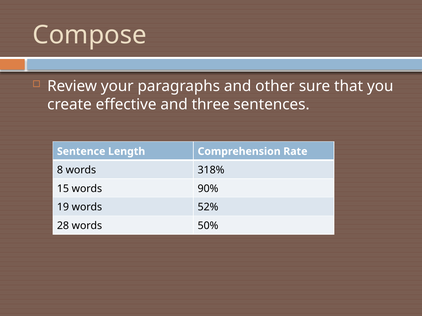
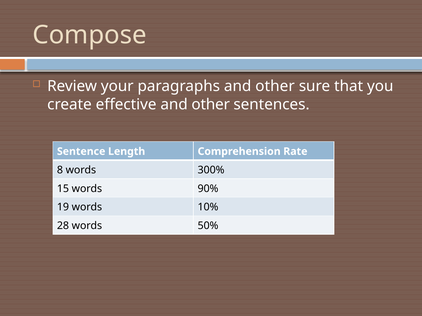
effective and three: three -> other (211, 104)
318%: 318% -> 300% (211, 170)
52%: 52% -> 10% (208, 207)
